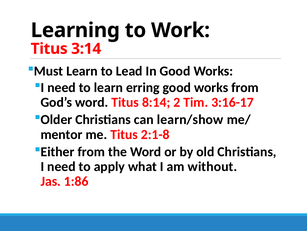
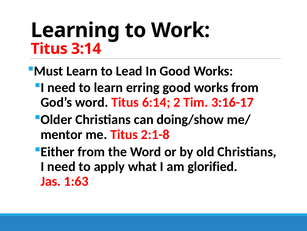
8:14: 8:14 -> 6:14 (156, 102)
learn/show: learn/show -> doing/show (190, 119)
without: without -> glorified (213, 166)
1:86: 1:86 -> 1:63 (76, 181)
